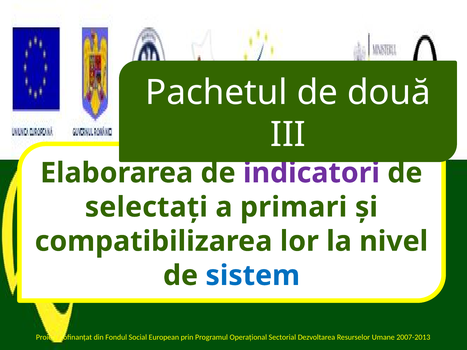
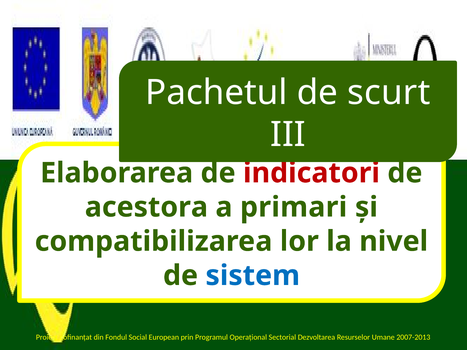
două: două -> scurt (389, 93)
indicatori colour: purple -> red (311, 173)
selectaţi: selectaţi -> acestora (146, 207)
